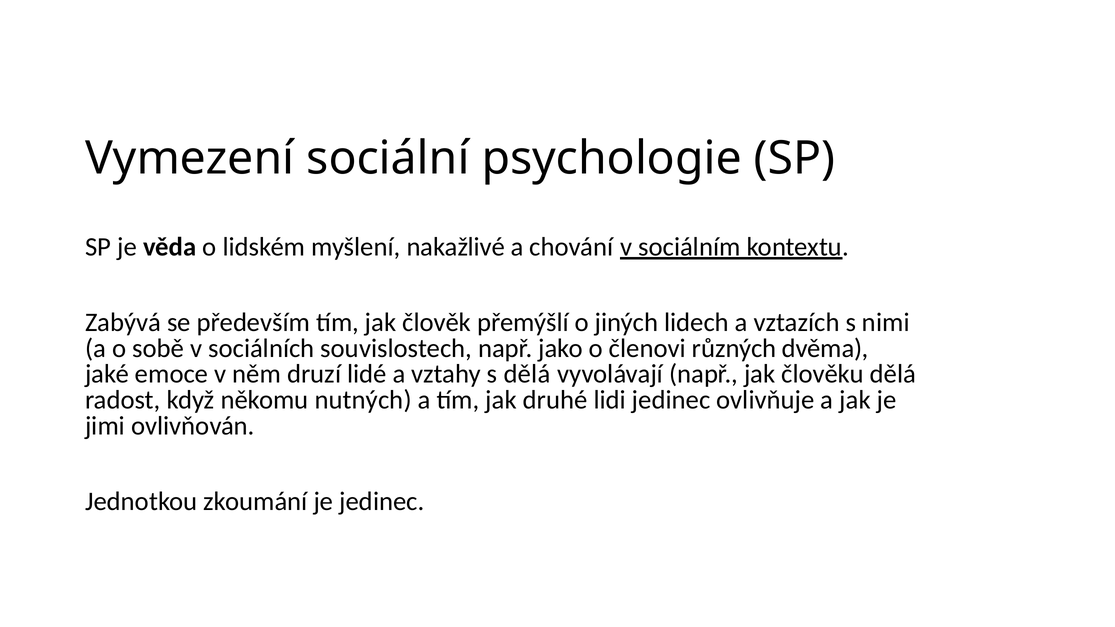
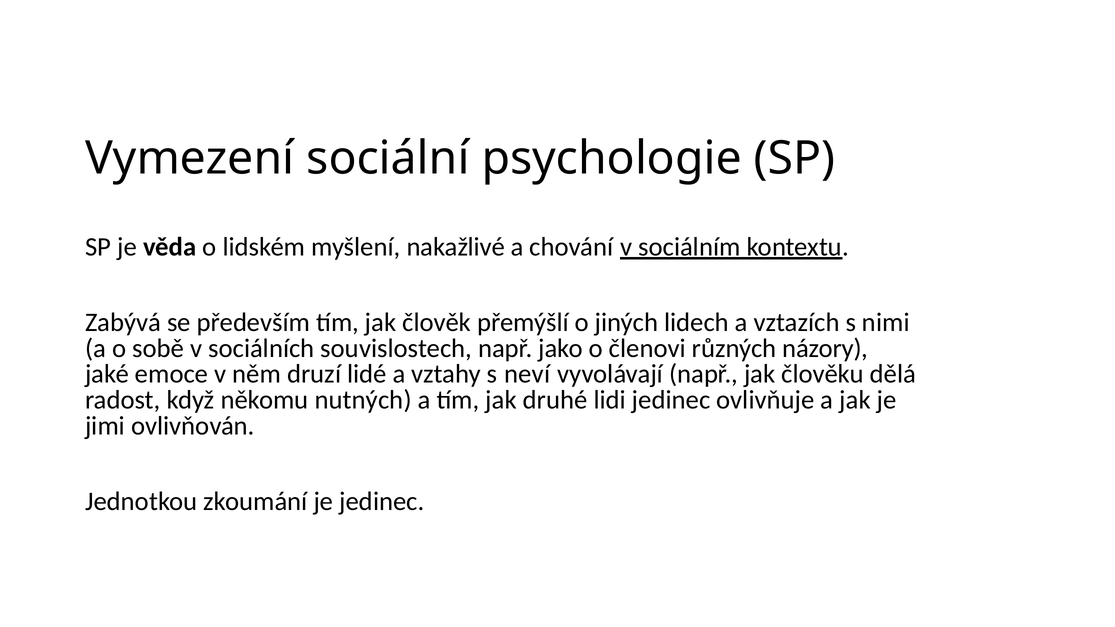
dvěma: dvěma -> názory (825, 348)
s dělá: dělá -> neví (527, 374)
